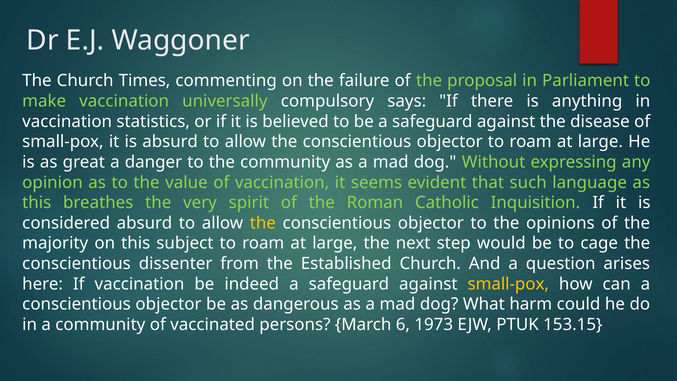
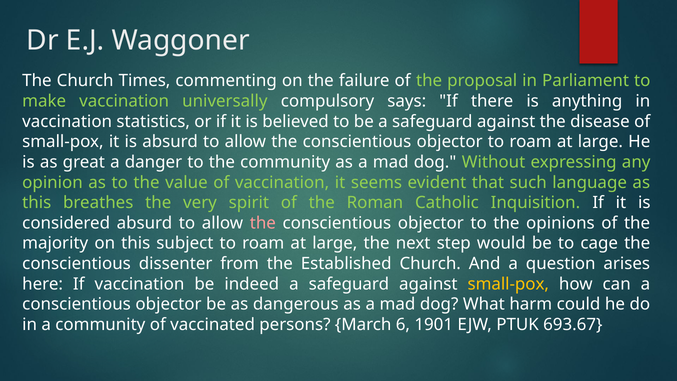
the colour: yellow -> pink (263, 223)
1973: 1973 -> 1901 (434, 325)
153.15: 153.15 -> 693.67 (573, 325)
